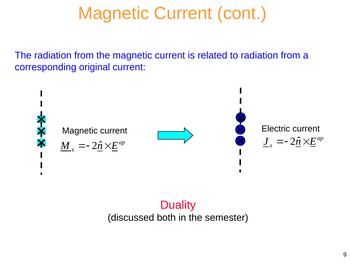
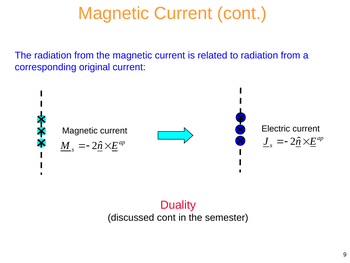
discussed both: both -> cont (166, 217)
